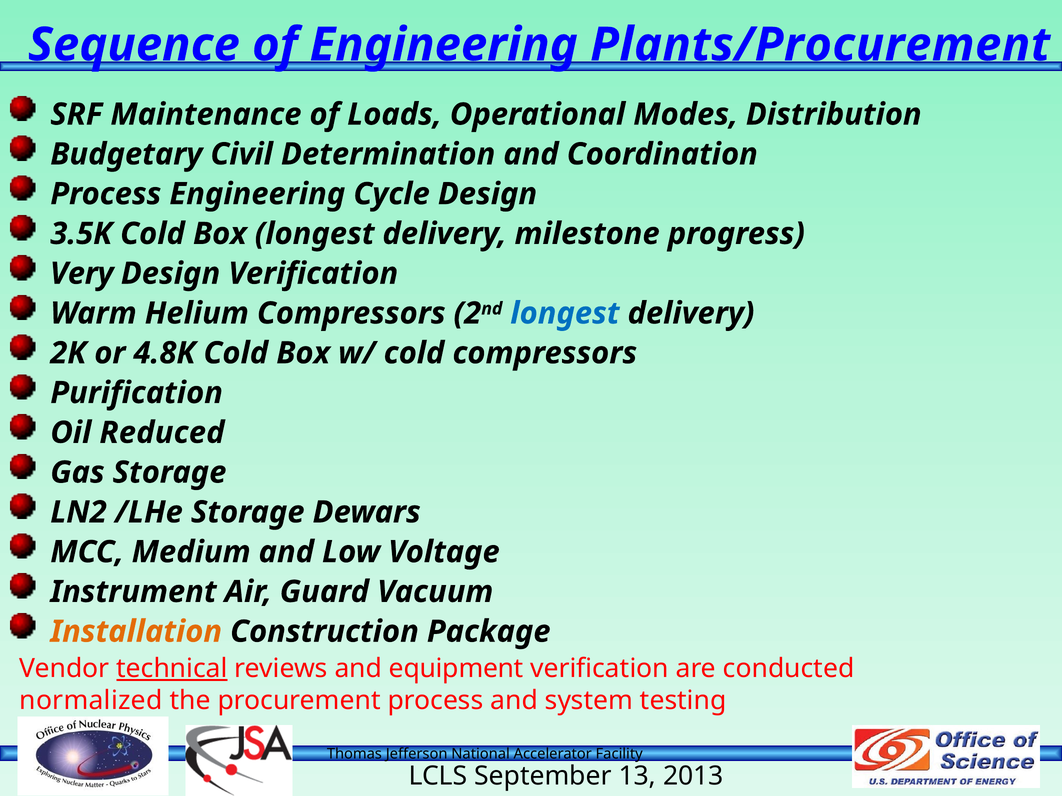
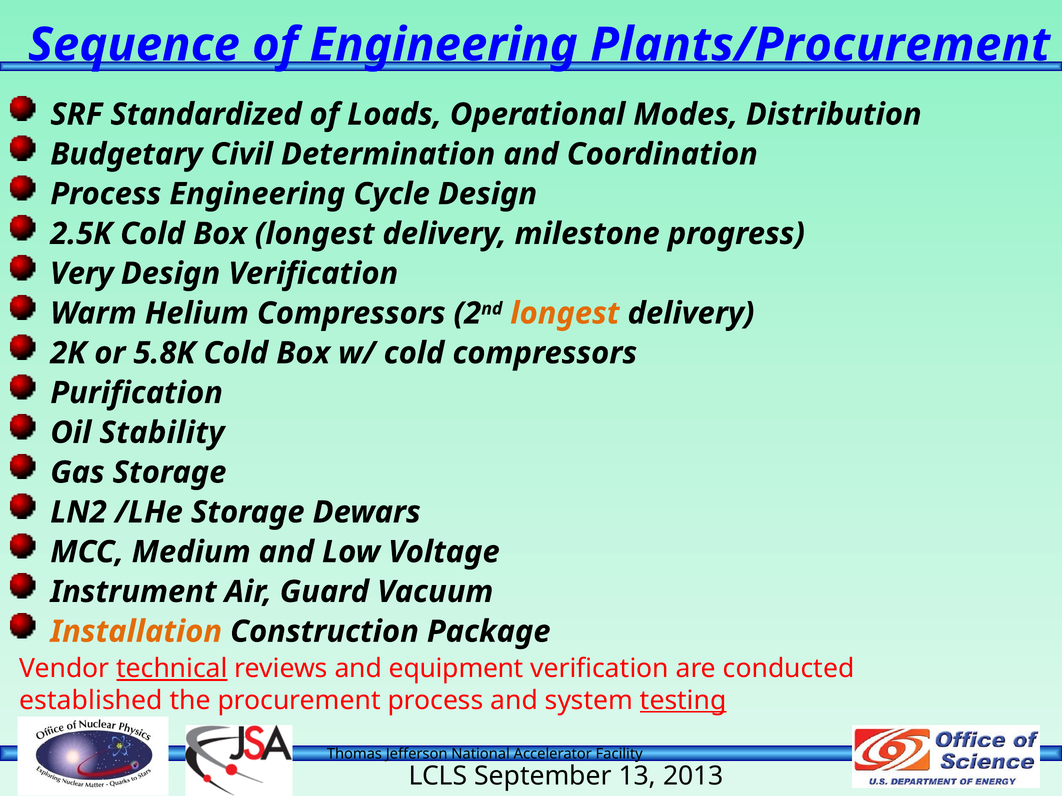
Maintenance: Maintenance -> Standardized (206, 114)
3.5K: 3.5K -> 2.5K (81, 234)
longest colour: blue -> orange (565, 314)
4.8K: 4.8K -> 5.8K (164, 353)
Reduced: Reduced -> Stability (162, 433)
normalized: normalized -> established (91, 701)
testing underline: none -> present (683, 701)
